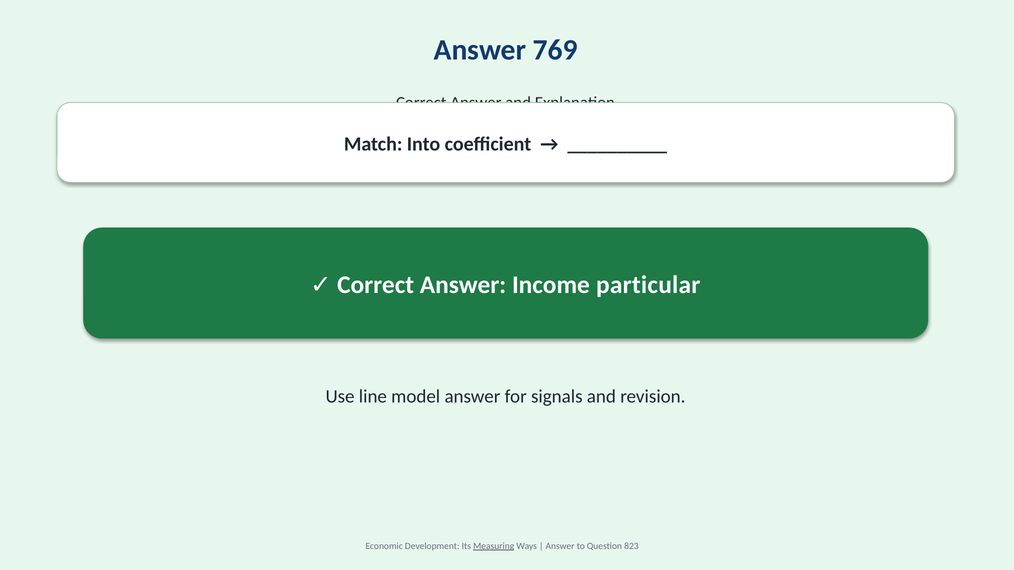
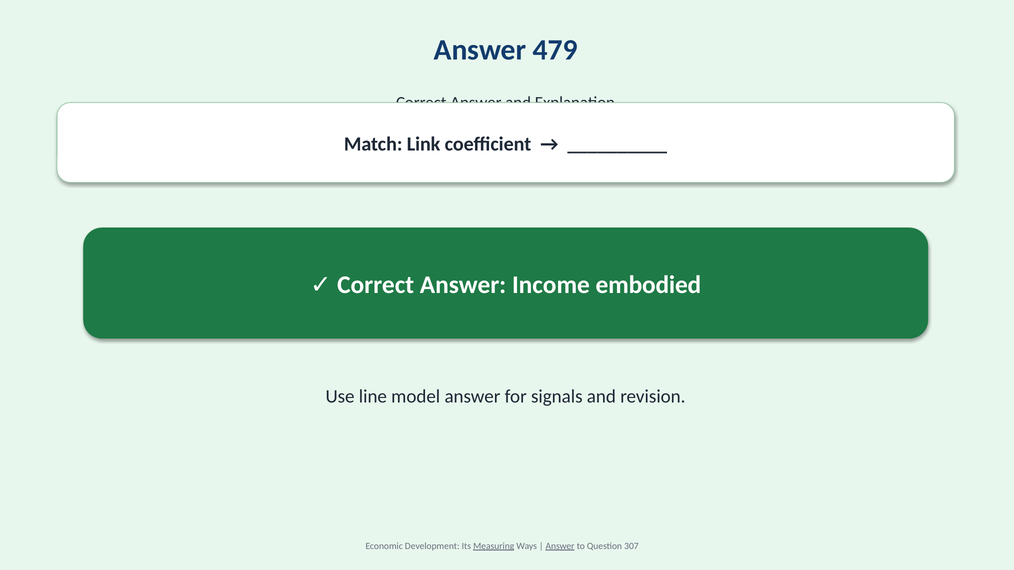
769: 769 -> 479 (555, 50)
Into: Into -> Link (424, 144)
particular: particular -> embodied (648, 285)
Answer underline: none -> present (560, 546)
823: 823 -> 307 (631, 546)
